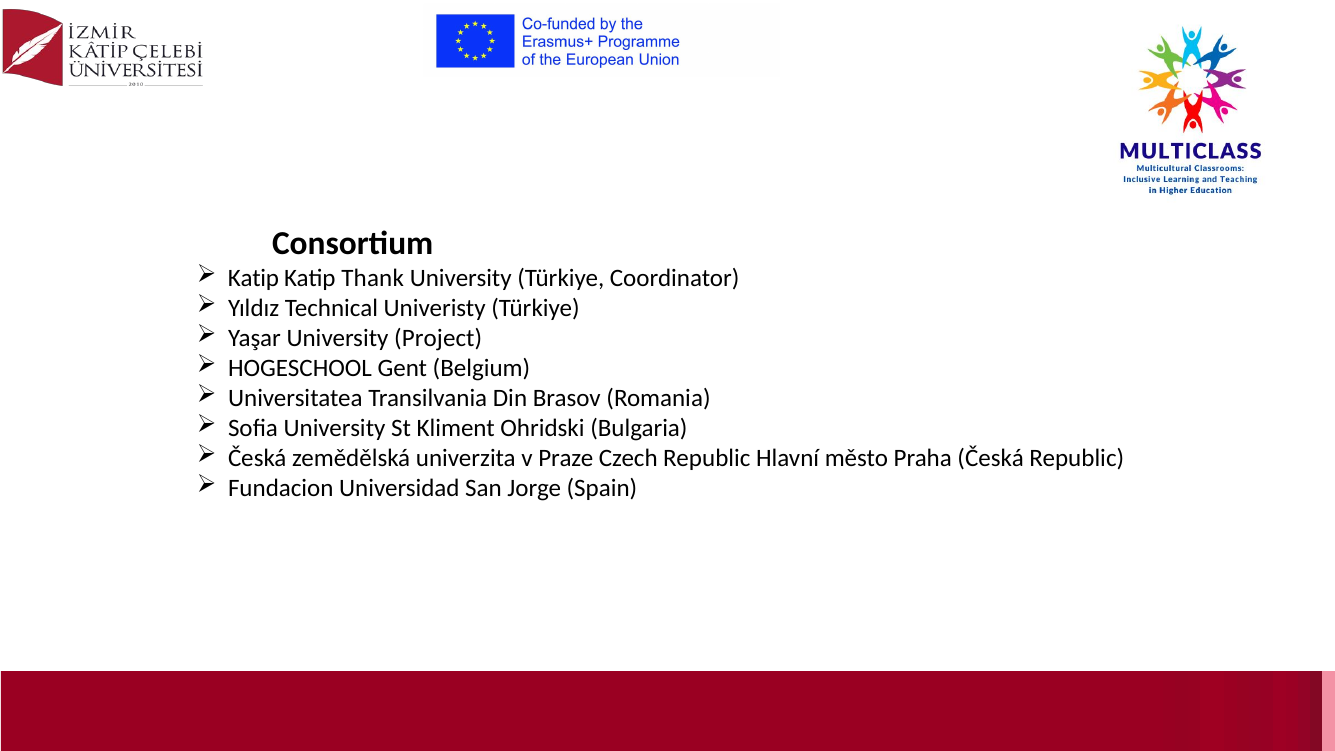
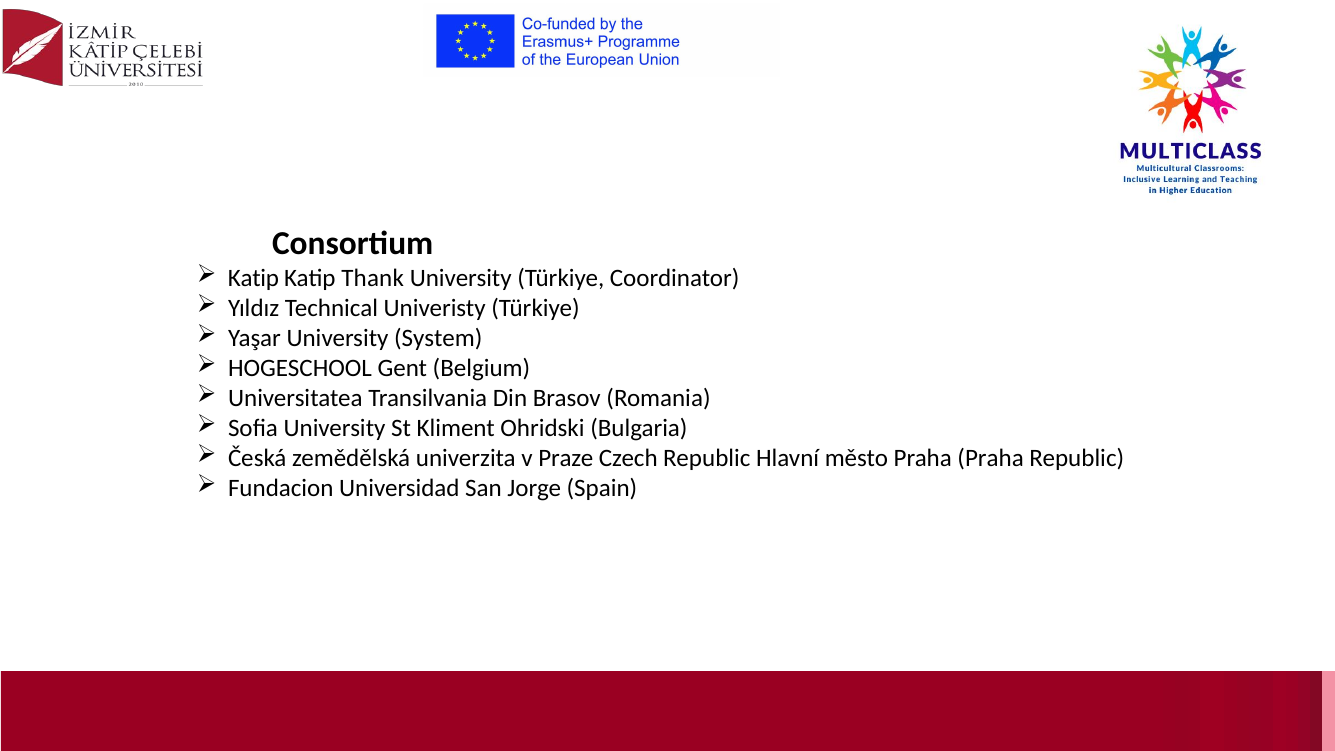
Project: Project -> System (438, 338)
Praha Česká: Česká -> Praha (991, 458)
